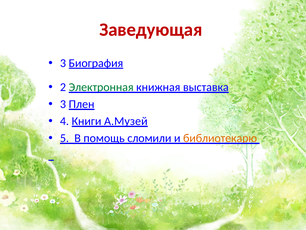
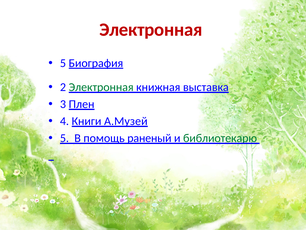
Заведующая: Заведующая -> Электронная (151, 30)
3: 3 -> 5 (63, 63)
сломили: сломили -> раненый (149, 138)
библиотекарю colour: orange -> green (220, 138)
